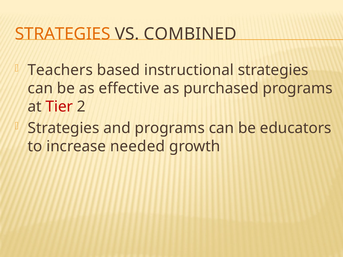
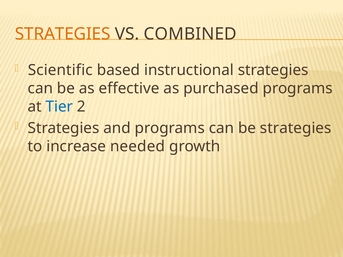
Teachers: Teachers -> Scientific (60, 70)
Tier colour: red -> blue (59, 107)
be educators: educators -> strategies (296, 128)
